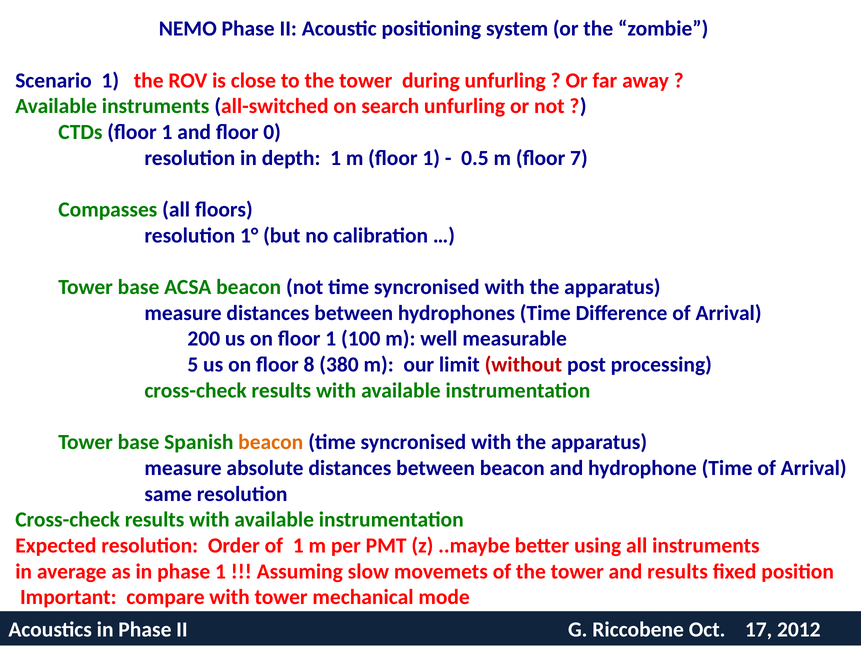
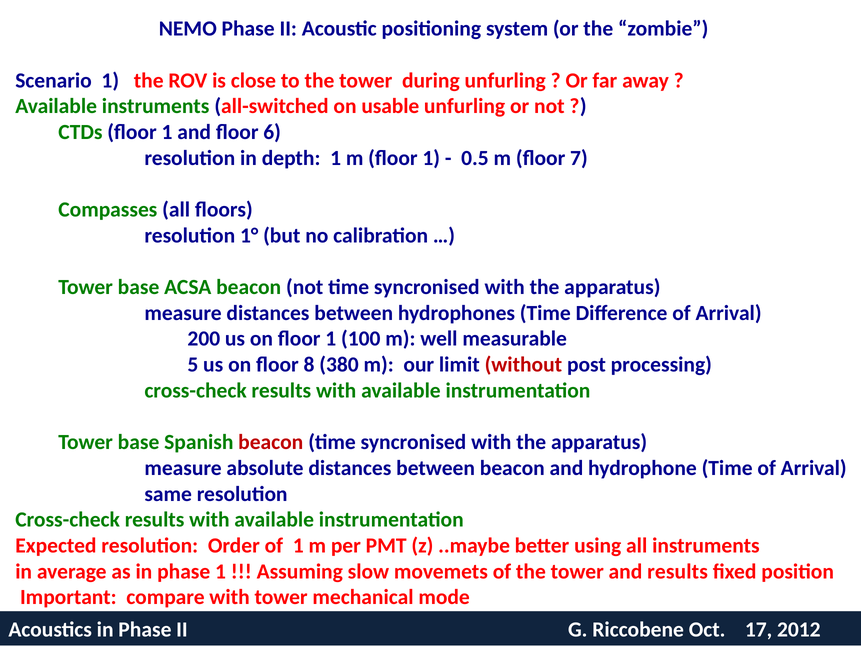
search: search -> usable (390, 106)
0: 0 -> 6 (272, 132)
beacon colour: orange -> red (271, 442)
